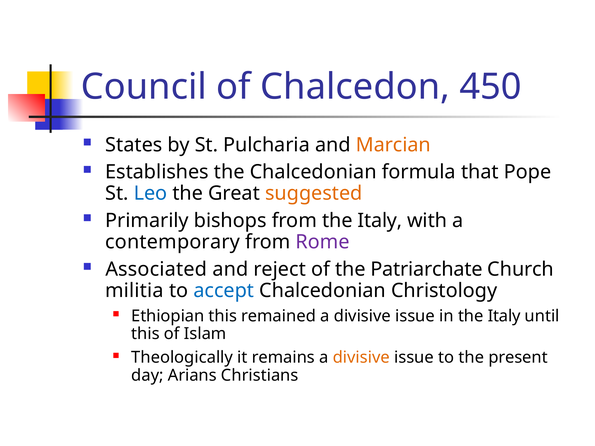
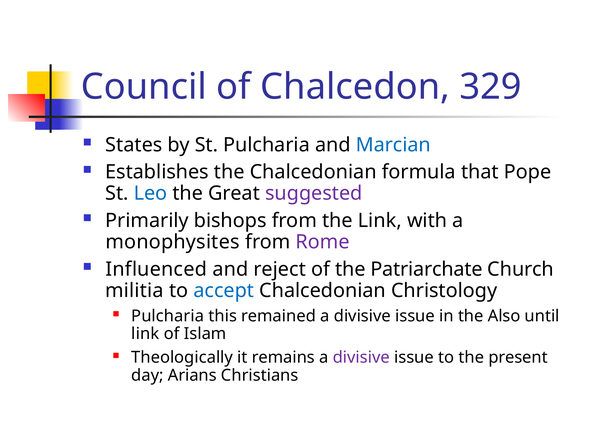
450: 450 -> 329 (491, 87)
Marcian colour: orange -> blue (393, 145)
suggested colour: orange -> purple (314, 193)
from the Italy: Italy -> Link (380, 221)
contemporary: contemporary -> monophysites (173, 242)
Associated: Associated -> Influenced (156, 269)
Ethiopian: Ethiopian -> Pulcharia (168, 316)
in the Italy: Italy -> Also (504, 316)
this: this -> link (145, 334)
divisive colour: orange -> purple (361, 358)
